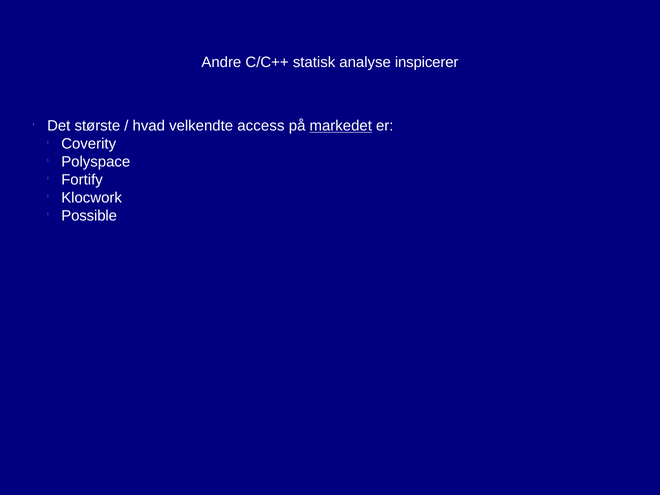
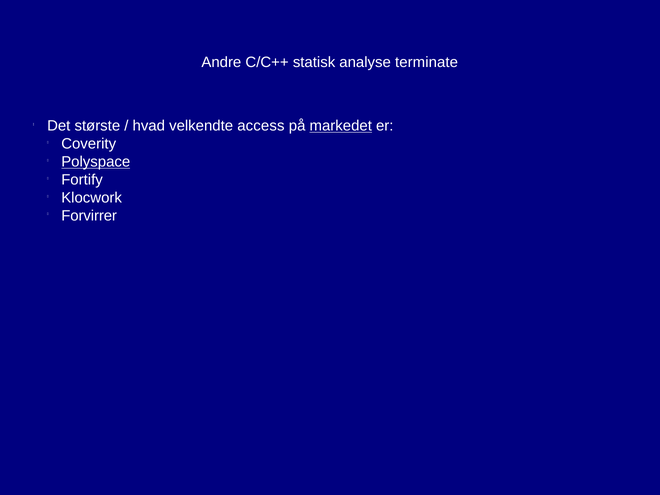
inspicerer: inspicerer -> terminate (427, 62)
Polyspace underline: none -> present (96, 162)
Possible: Possible -> Forvirrer (89, 216)
